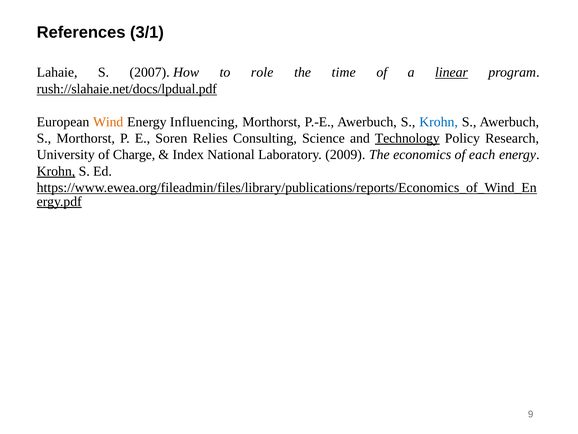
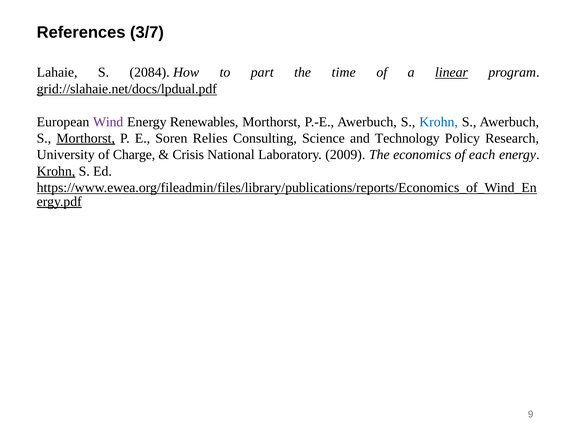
3/1: 3/1 -> 3/7 (147, 32)
2007: 2007 -> 2084 (150, 72)
role: role -> part (262, 72)
rush://slahaie.net/docs/lpdual.pdf: rush://slahaie.net/docs/lpdual.pdf -> grid://slahaie.net/docs/lpdual.pdf (127, 89)
Wind colour: orange -> purple (108, 122)
Influencing: Influencing -> Renewables (204, 122)
Morthorst underline: none -> present (86, 138)
Technology underline: present -> none (407, 138)
Index: Index -> Crisis (188, 155)
